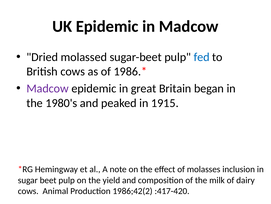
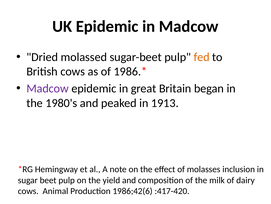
fed colour: blue -> orange (202, 57)
1915: 1915 -> 1913 (165, 103)
1986;42(2: 1986;42(2 -> 1986;42(6 (133, 190)
